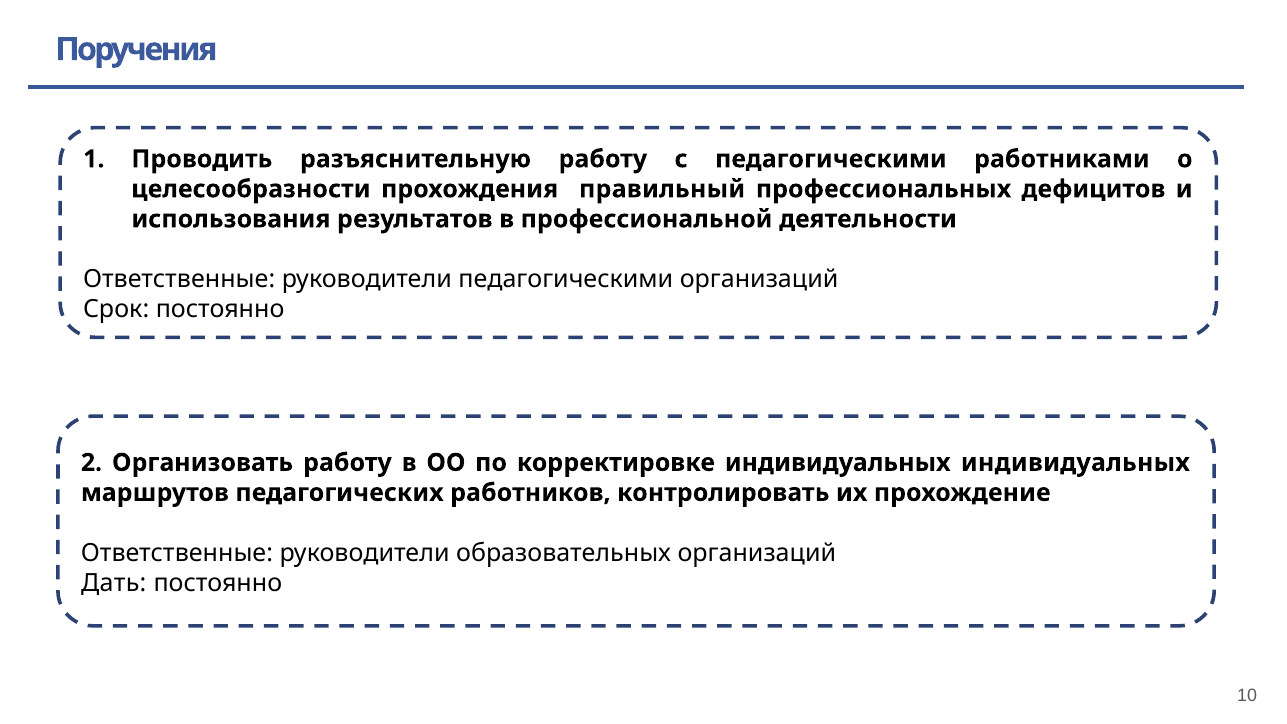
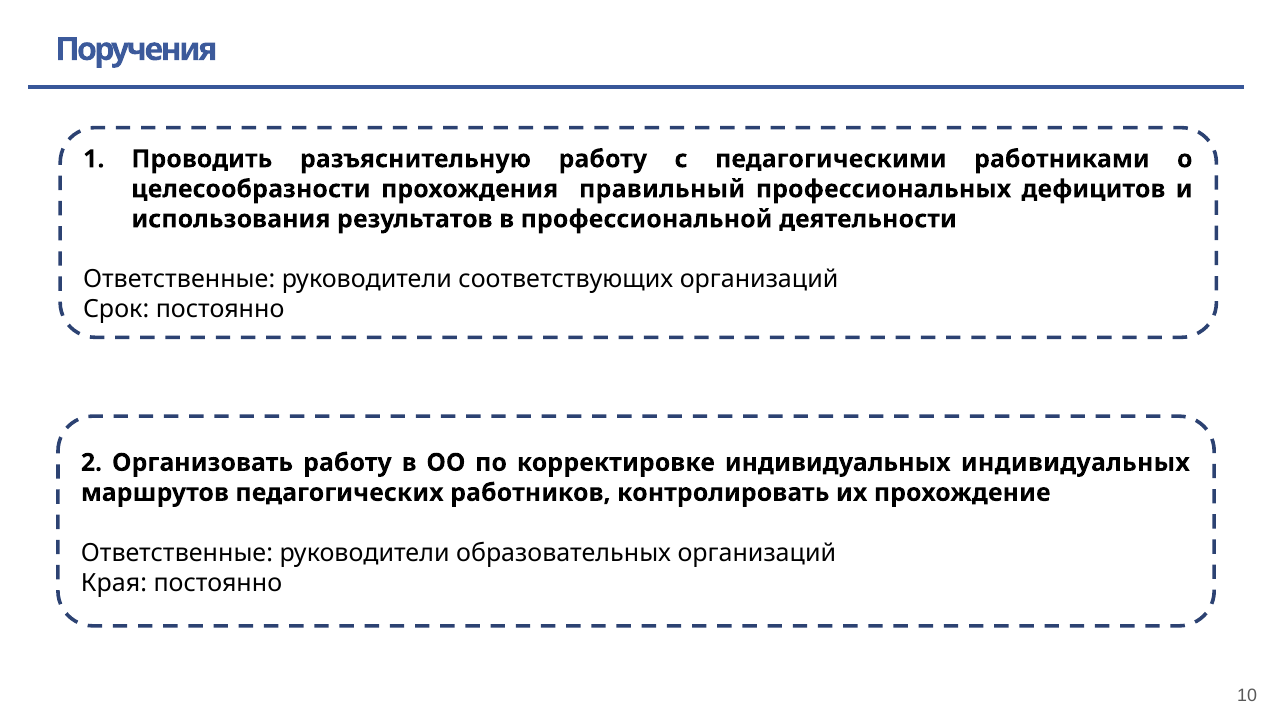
руководители педагогическими: педагогическими -> соответствующих (566, 279)
Дать: Дать -> Края (114, 583)
